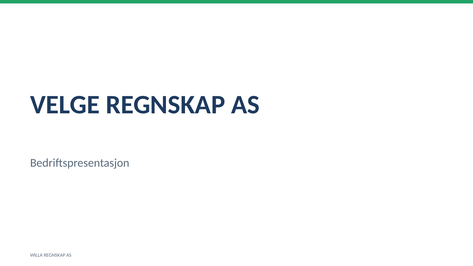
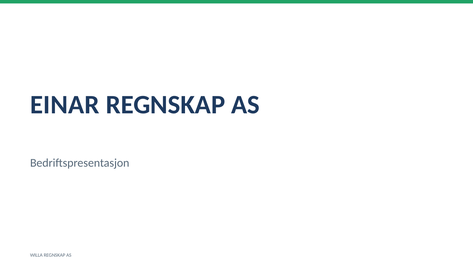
VELGE: VELGE -> EINAR (65, 105)
